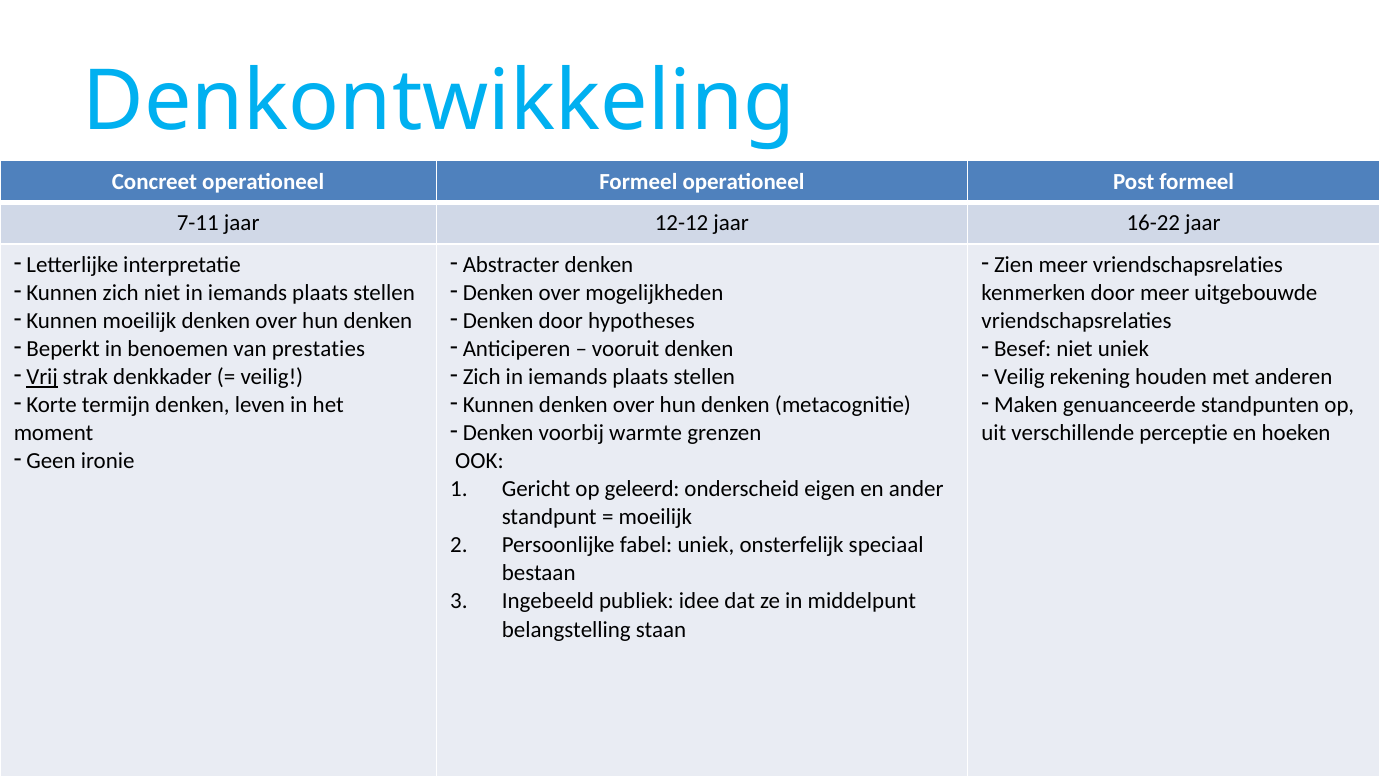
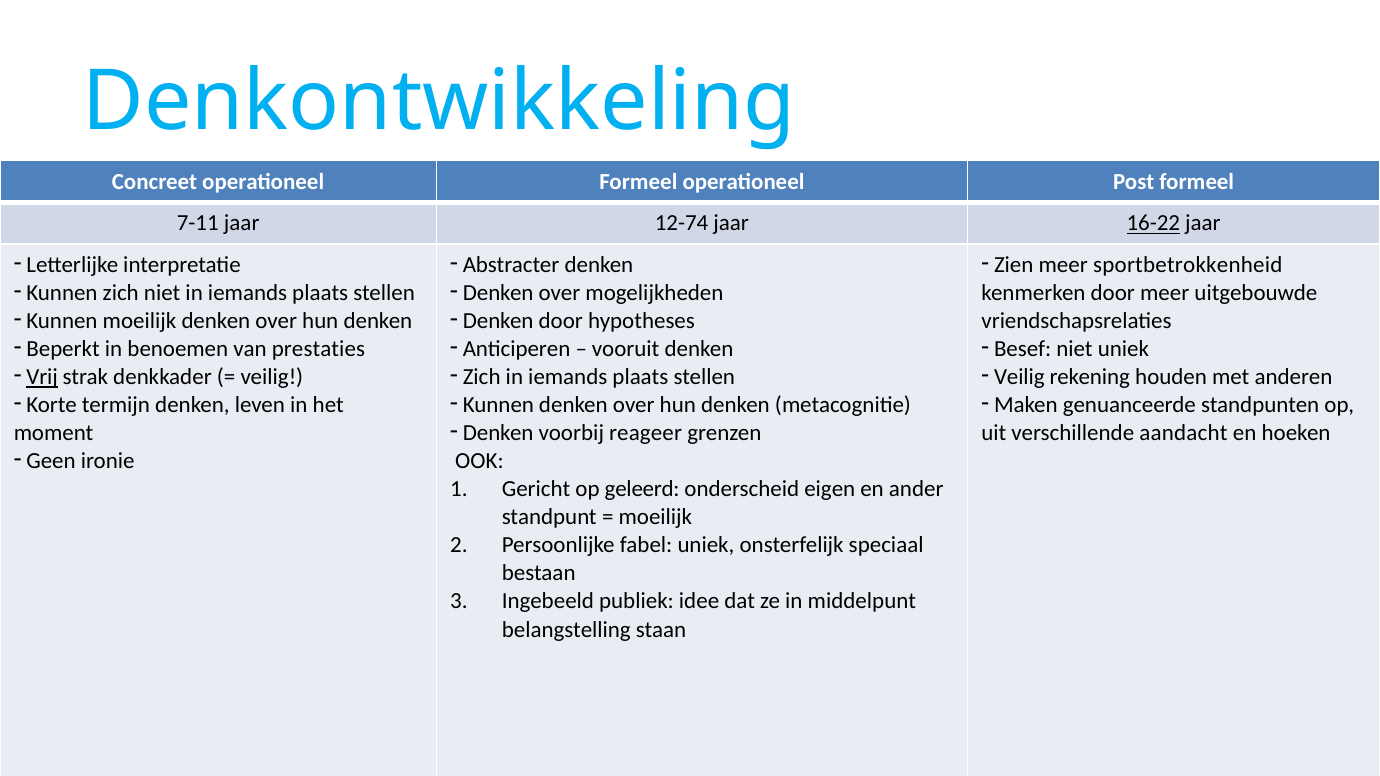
12-12: 12-12 -> 12-74 (682, 223)
16-22 underline: none -> present (1153, 223)
meer vriendschapsrelaties: vriendschapsrelaties -> sportbetrokkenheid (1188, 265)
warmte: warmte -> reageer (646, 433)
perceptie: perceptie -> aandacht (1183, 433)
